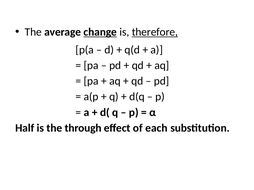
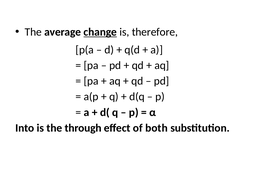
therefore underline: present -> none (155, 32)
Half: Half -> Into (25, 128)
each: each -> both (156, 128)
